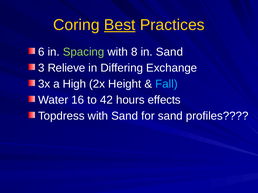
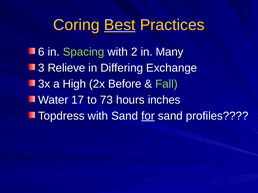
8: 8 -> 2 (134, 52)
in Sand: Sand -> Many (170, 52)
Height: Height -> Before (125, 84)
Fall colour: light blue -> light green (166, 84)
16: 16 -> 17 (78, 100)
42: 42 -> 73 (106, 100)
effects: effects -> inches (164, 100)
for underline: none -> present (148, 116)
